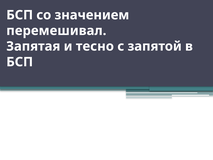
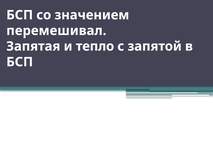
тесно: тесно -> тепло (95, 46)
